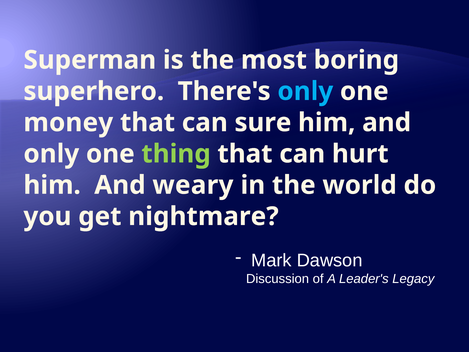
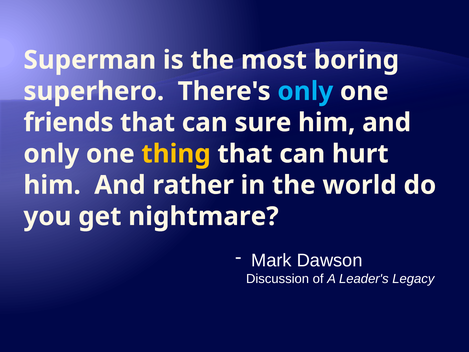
money: money -> friends (69, 123)
thing colour: light green -> yellow (176, 154)
weary: weary -> rather (193, 185)
